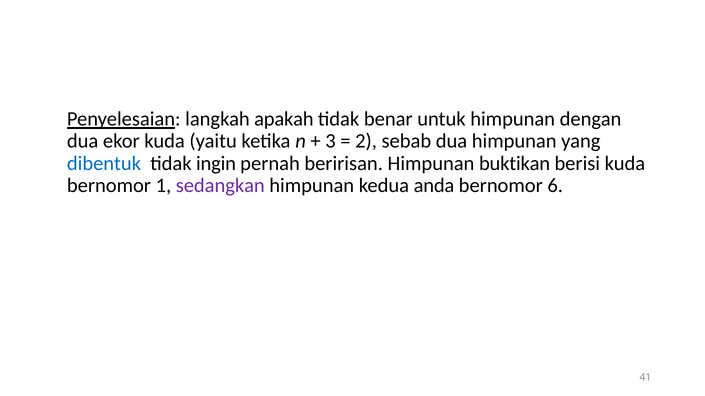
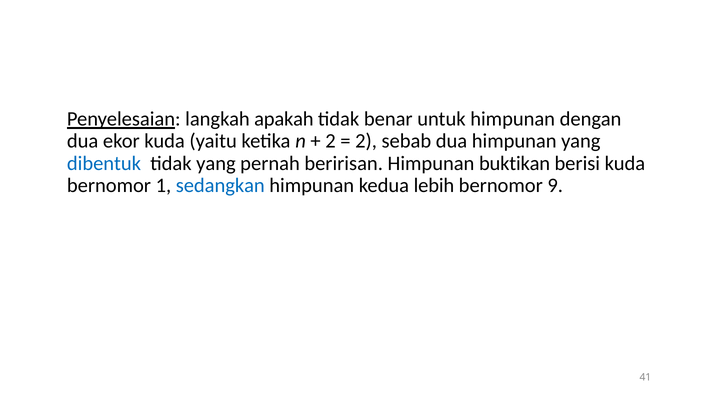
3: 3 -> 2 (330, 141)
tidak ingin: ingin -> yang (216, 164)
sedangkan colour: purple -> blue (220, 186)
anda: anda -> lebih (434, 186)
6: 6 -> 9 (555, 186)
